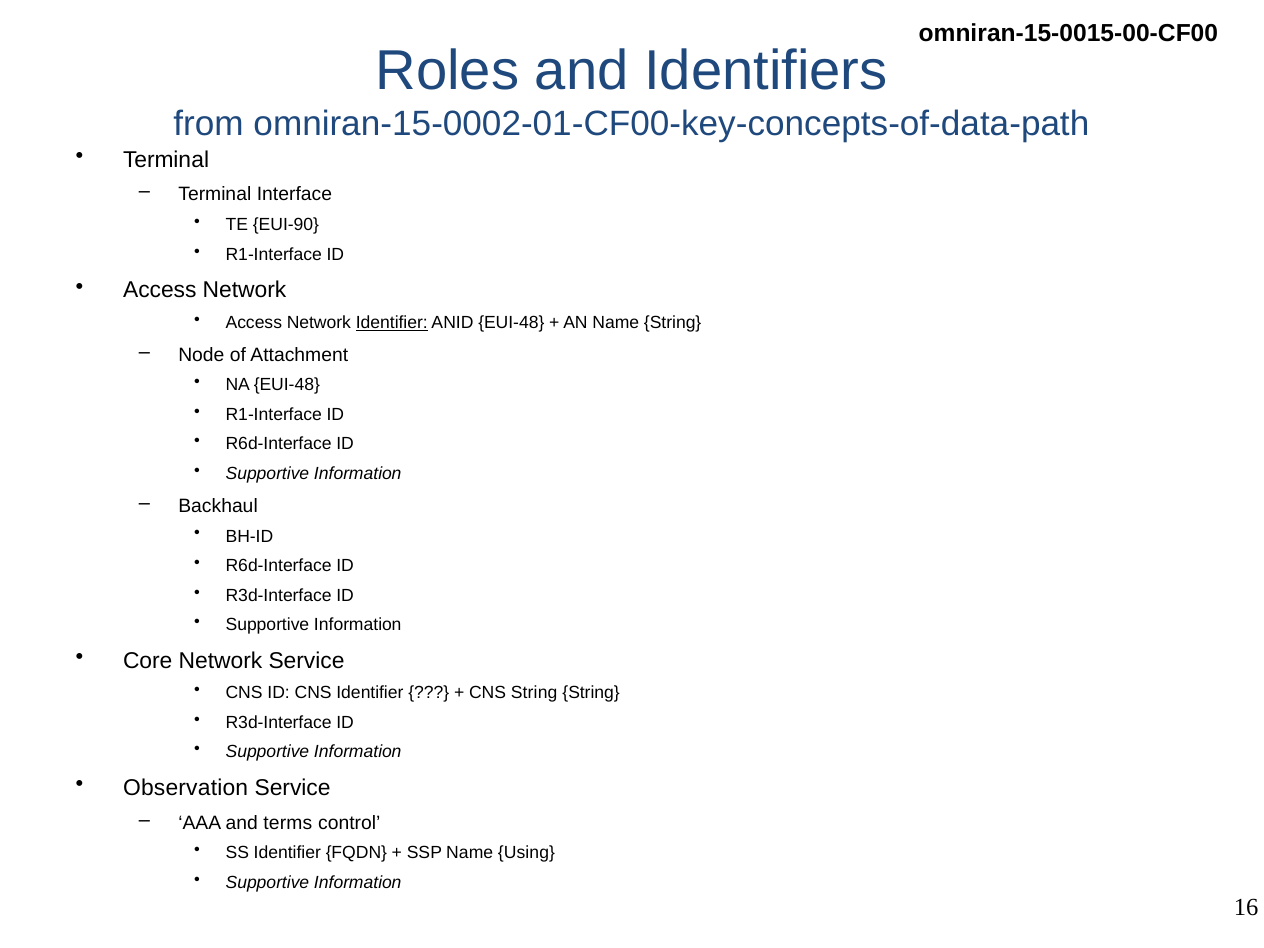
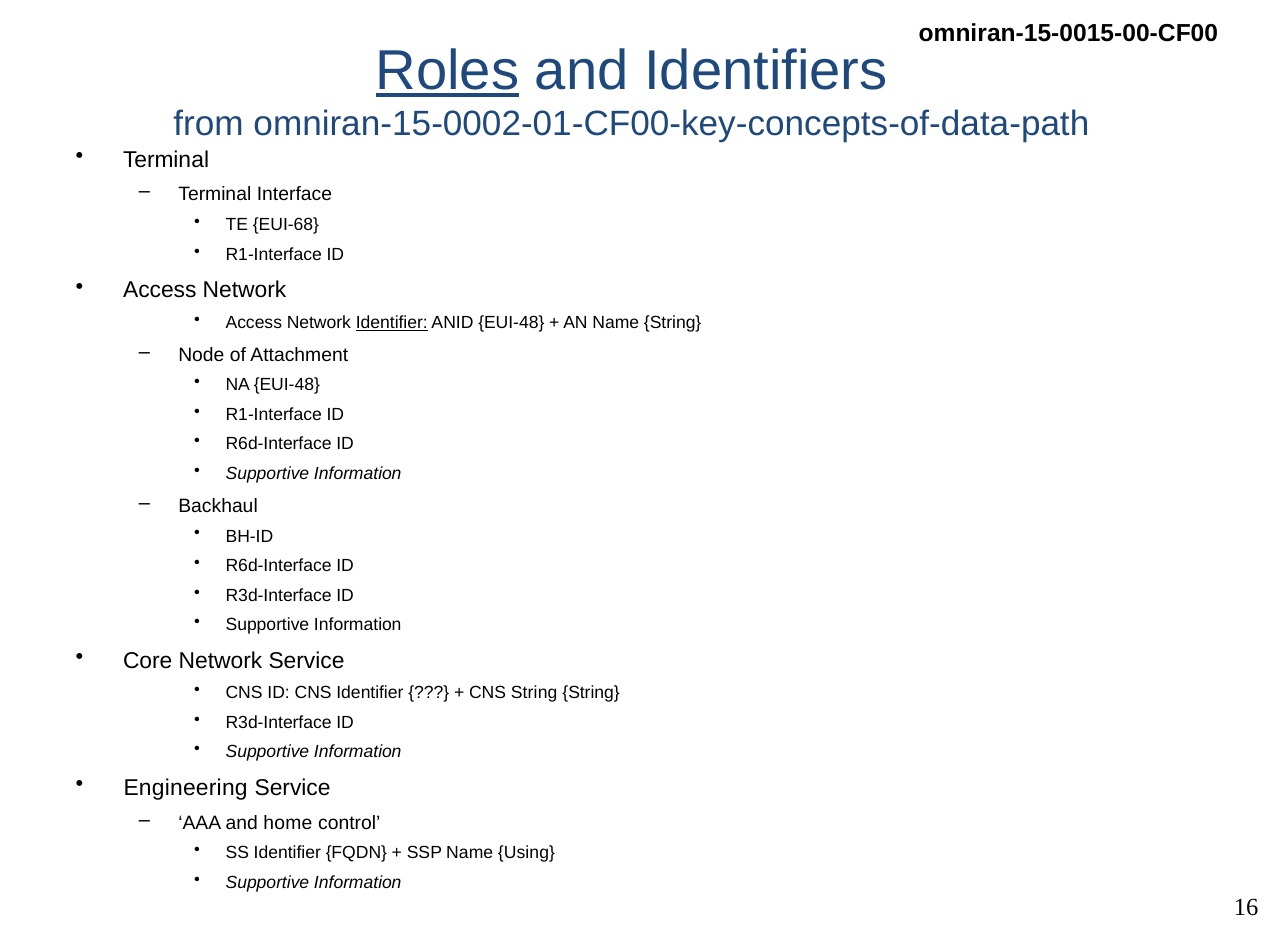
Roles underline: none -> present (447, 71)
EUI-90: EUI-90 -> EUI-68 (286, 225)
Observation: Observation -> Engineering (186, 788)
terms: terms -> home (288, 823)
